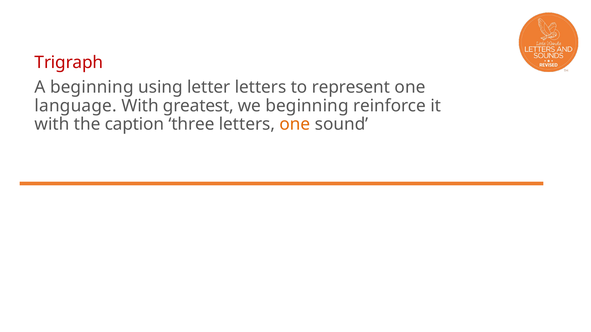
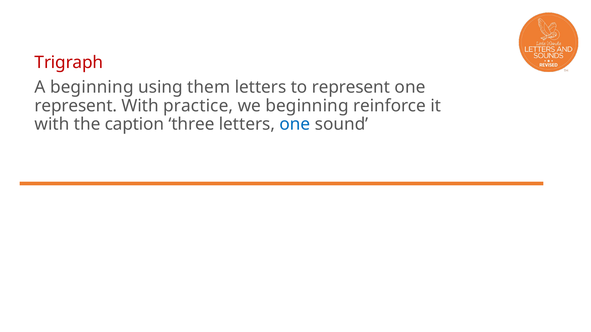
letter: letter -> them (209, 87)
language: language -> represent (76, 106)
greatest: greatest -> practice (198, 106)
one colour: orange -> blue (295, 124)
